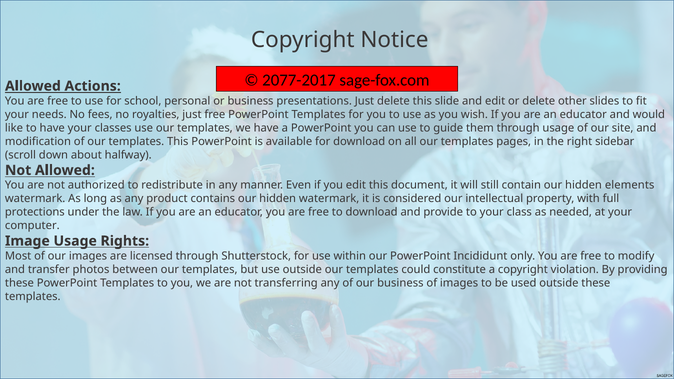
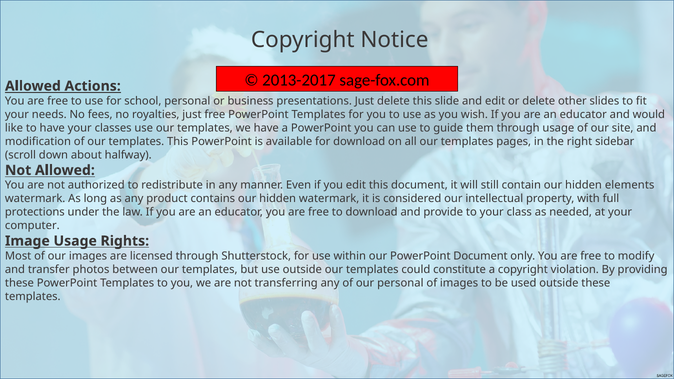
2077-2017: 2077-2017 -> 2013-2017 (299, 80)
PowerPoint Incididunt: Incididunt -> Document (481, 256)
our business: business -> personal (400, 283)
